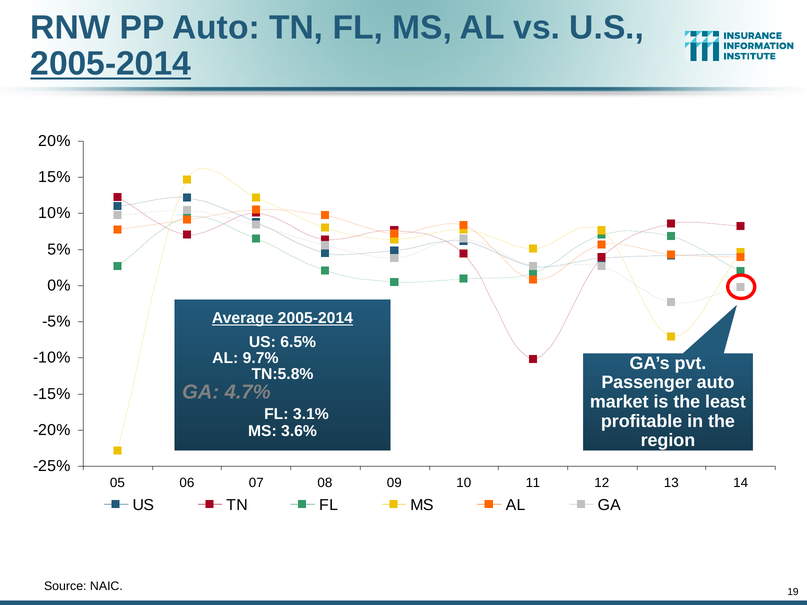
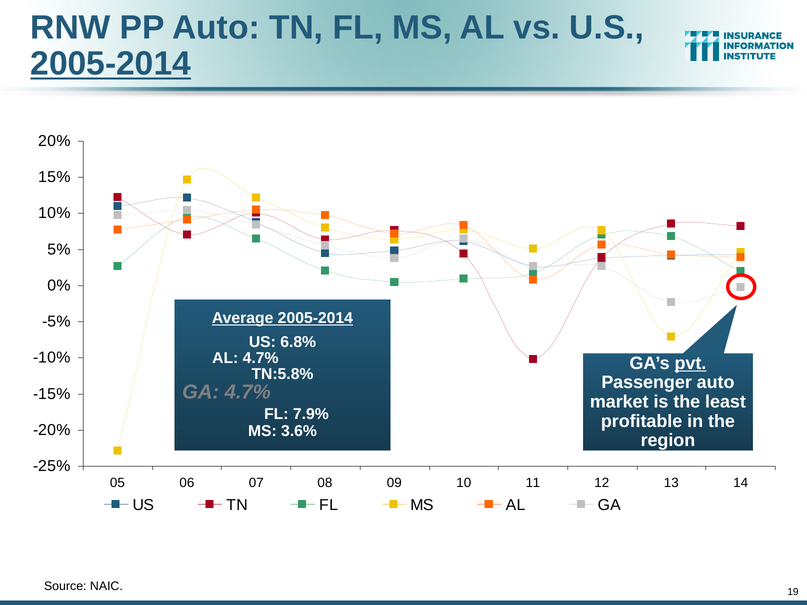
6.5%: 6.5% -> 6.8% (298, 342)
AL 9.7%: 9.7% -> 4.7% (261, 358)
pvt underline: none -> present (690, 363)
3.1%: 3.1% -> 7.9% (311, 414)
